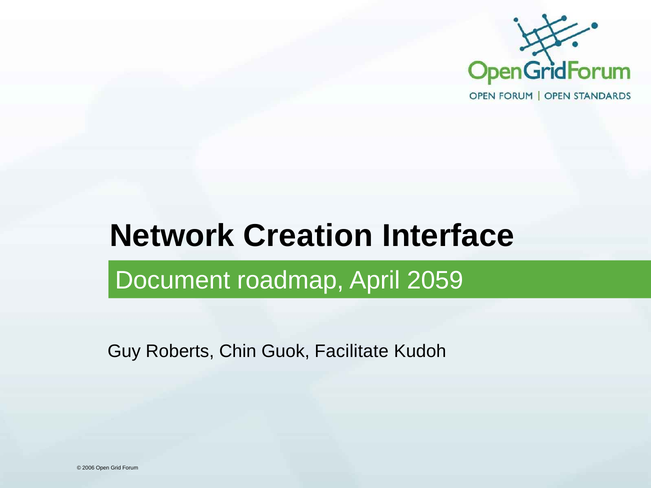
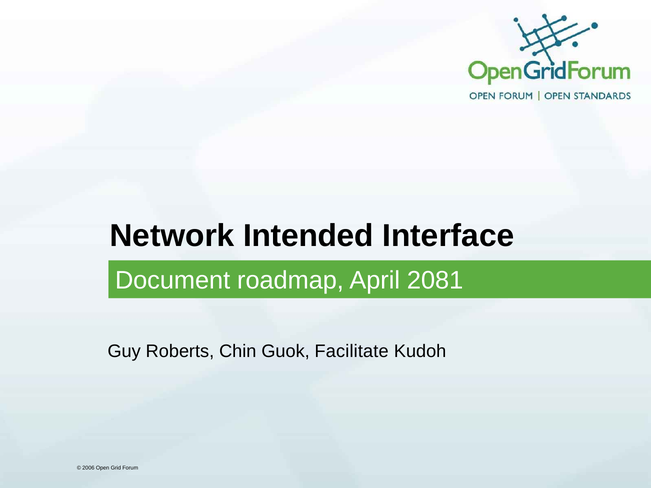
Creation: Creation -> Intended (308, 236)
2059: 2059 -> 2081 (435, 281)
